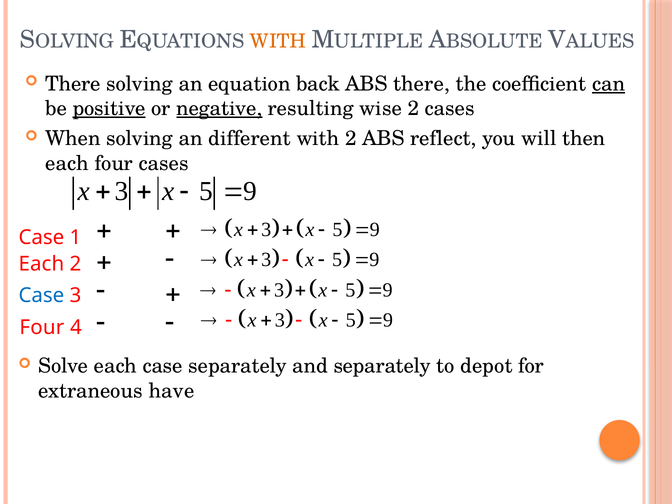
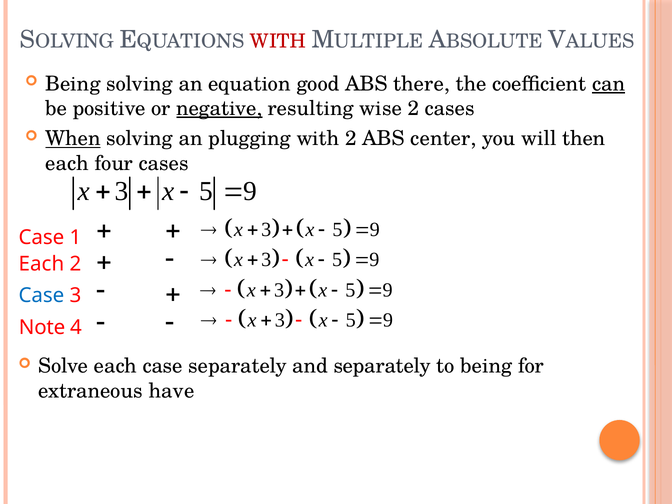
WITH colour: orange -> red (278, 42)
There: There -> Being (73, 84)
back: back -> good (318, 84)
positive underline: present -> none (109, 108)
When underline: none -> present (73, 139)
different: different -> plugging (250, 139)
reflect: reflect -> center (443, 139)
Four: Four -> Note (42, 327)
to depot: depot -> being (486, 366)
